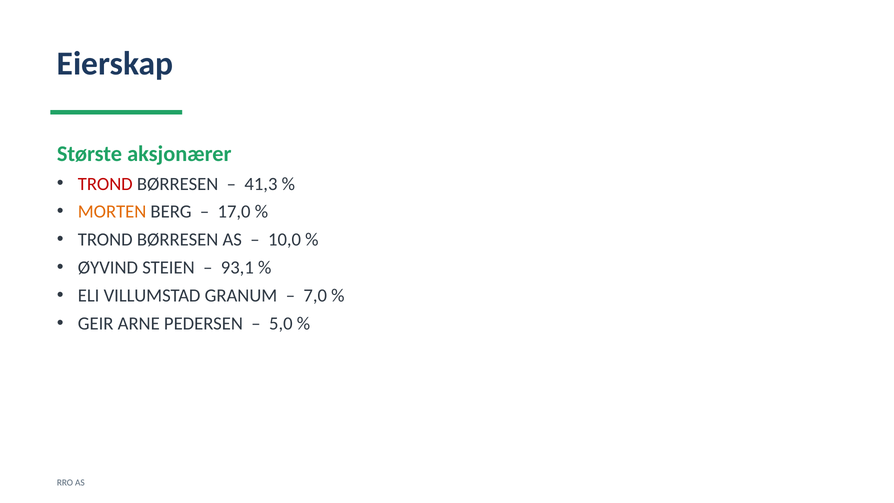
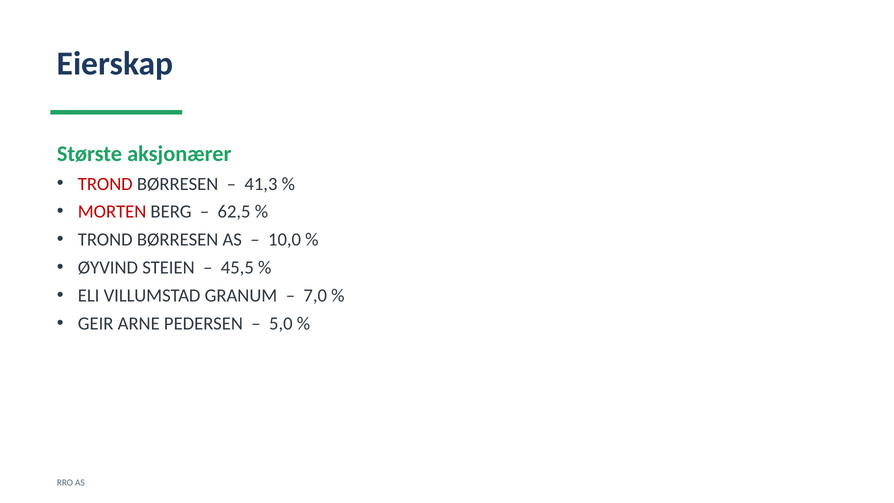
MORTEN colour: orange -> red (112, 212)
17,0: 17,0 -> 62,5 (234, 212)
93,1: 93,1 -> 45,5 (237, 268)
